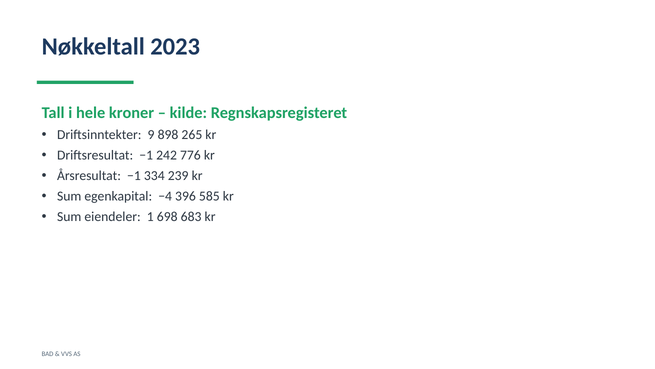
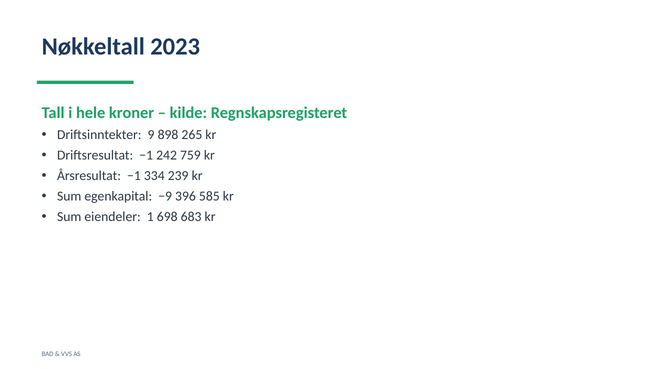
776: 776 -> 759 (190, 155)
−4: −4 -> −9 (165, 196)
